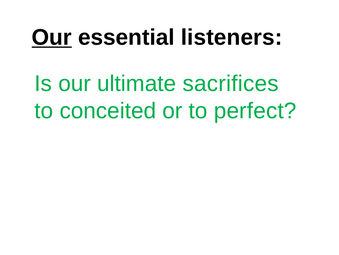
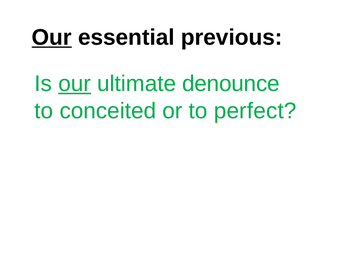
listeners: listeners -> previous (232, 37)
our underline: none -> present (75, 83)
sacrifices: sacrifices -> denounce (231, 83)
